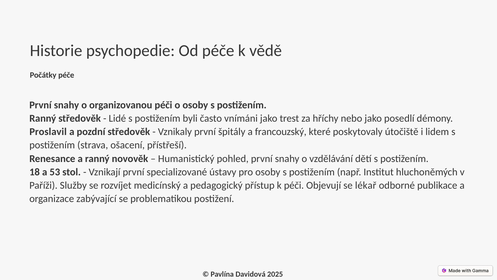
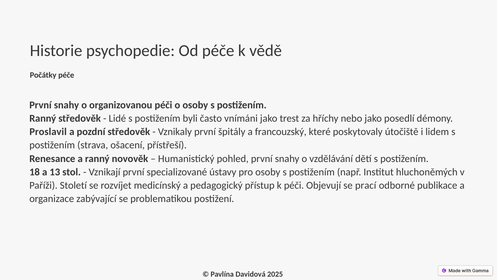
53: 53 -> 13 (55, 172)
Služby: Služby -> Století (73, 185)
lékař: lékař -> prací (366, 185)
